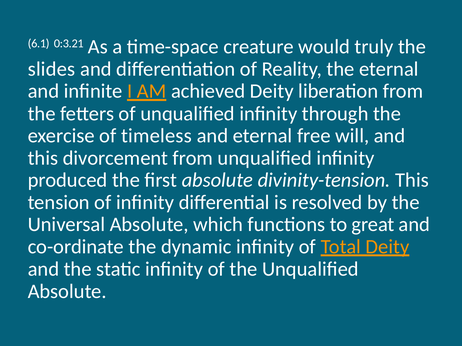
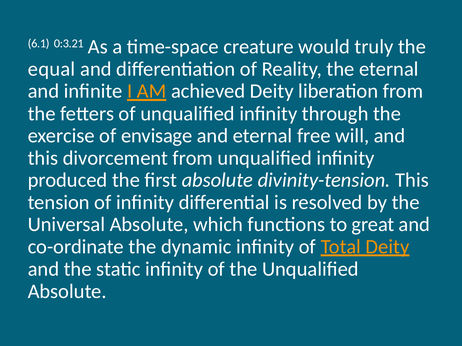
slides: slides -> equal (52, 69)
timeless: timeless -> envisage (157, 136)
